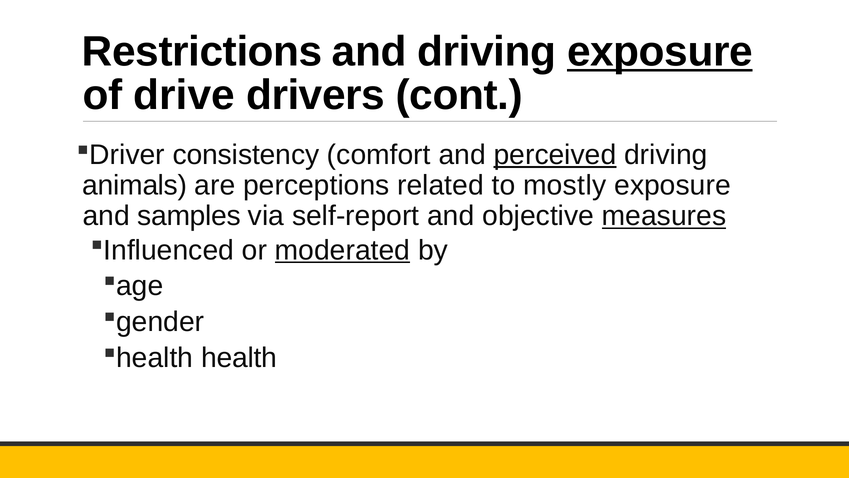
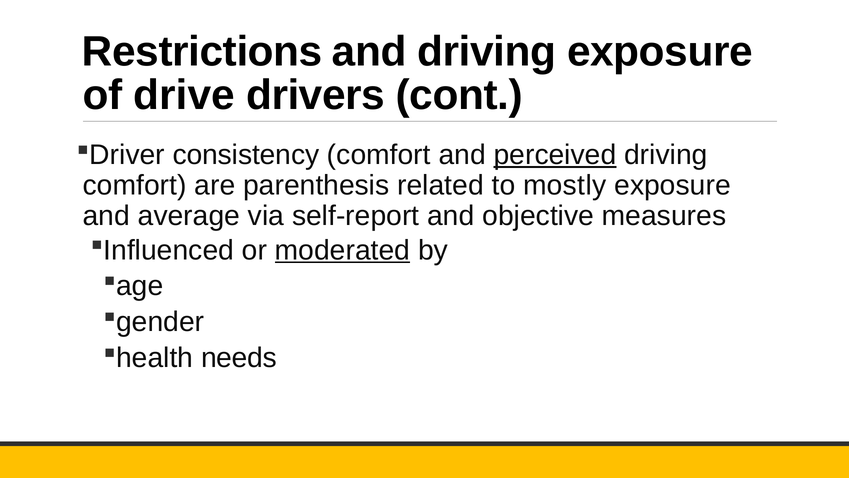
exposure underline: present -> none (660, 52)
animals: animals -> comfort (135, 185)
perceptions: perceptions -> parenthesis (316, 185)
samples: samples -> average (189, 216)
measures underline: present -> none (664, 216)
health: health -> needs (239, 358)
